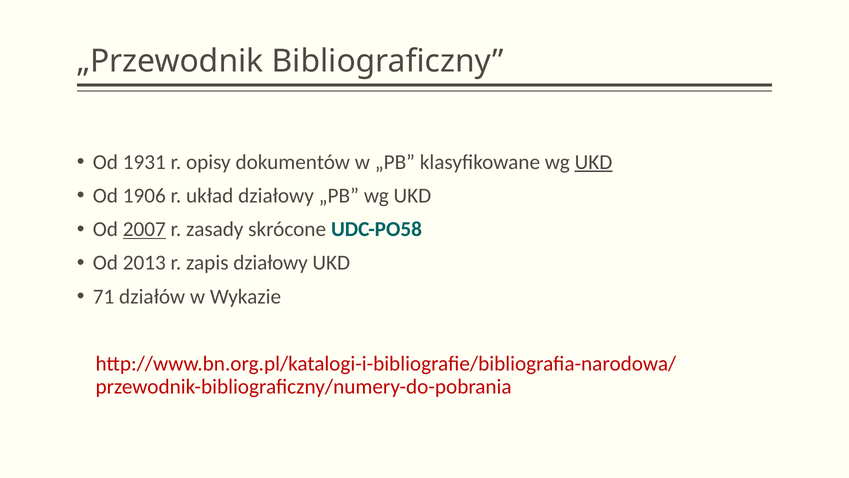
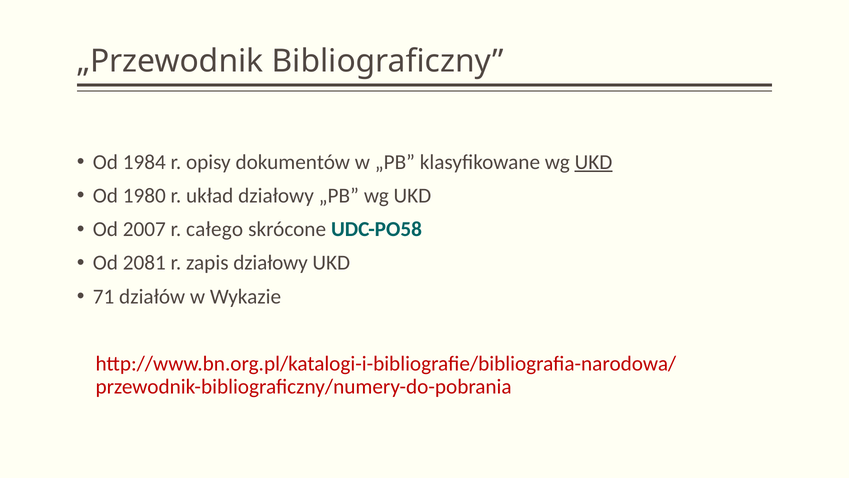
1931: 1931 -> 1984 (144, 162)
1906: 1906 -> 1980 (144, 196)
2007 underline: present -> none (144, 229)
zasady: zasady -> całego (215, 229)
2013: 2013 -> 2081 (144, 263)
